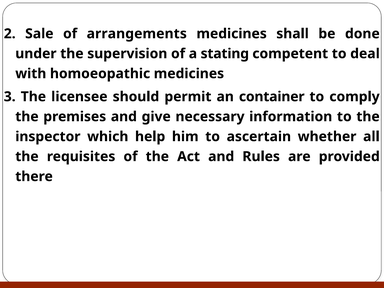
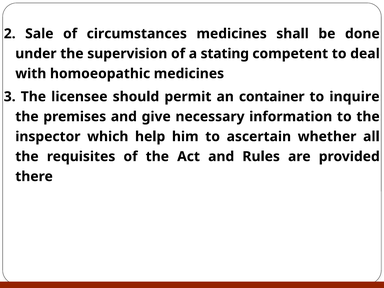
arrangements: arrangements -> circumstances (137, 34)
comply: comply -> inquire (354, 97)
